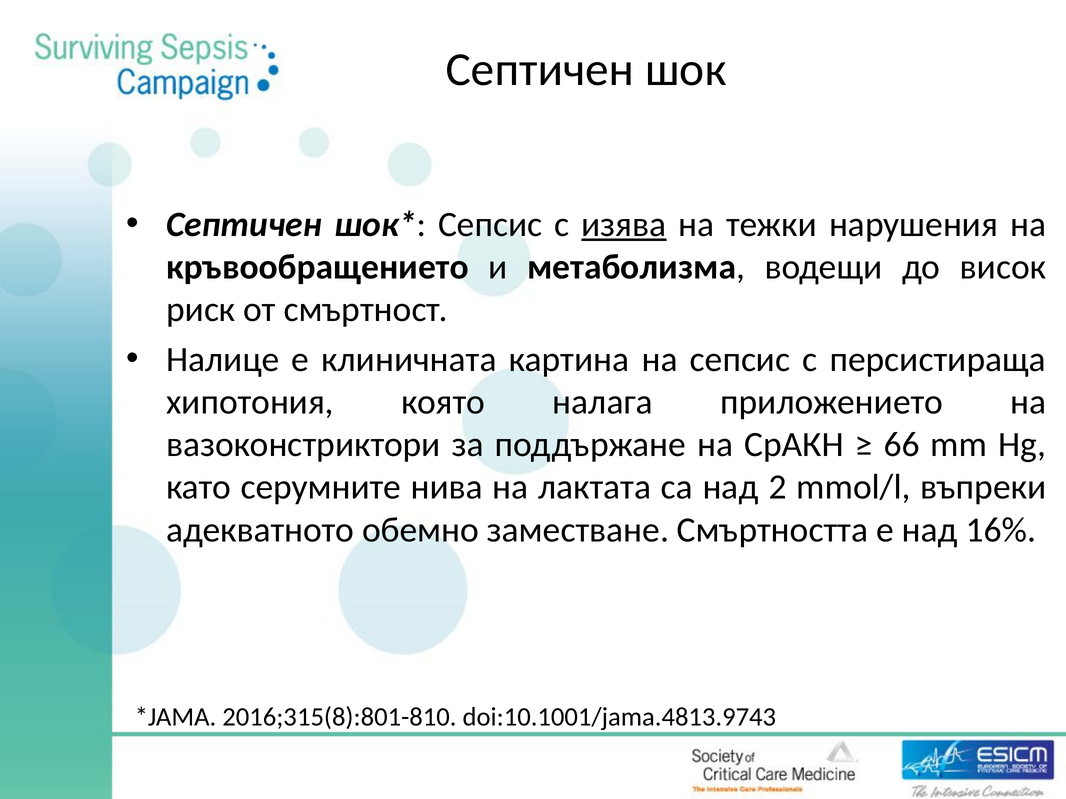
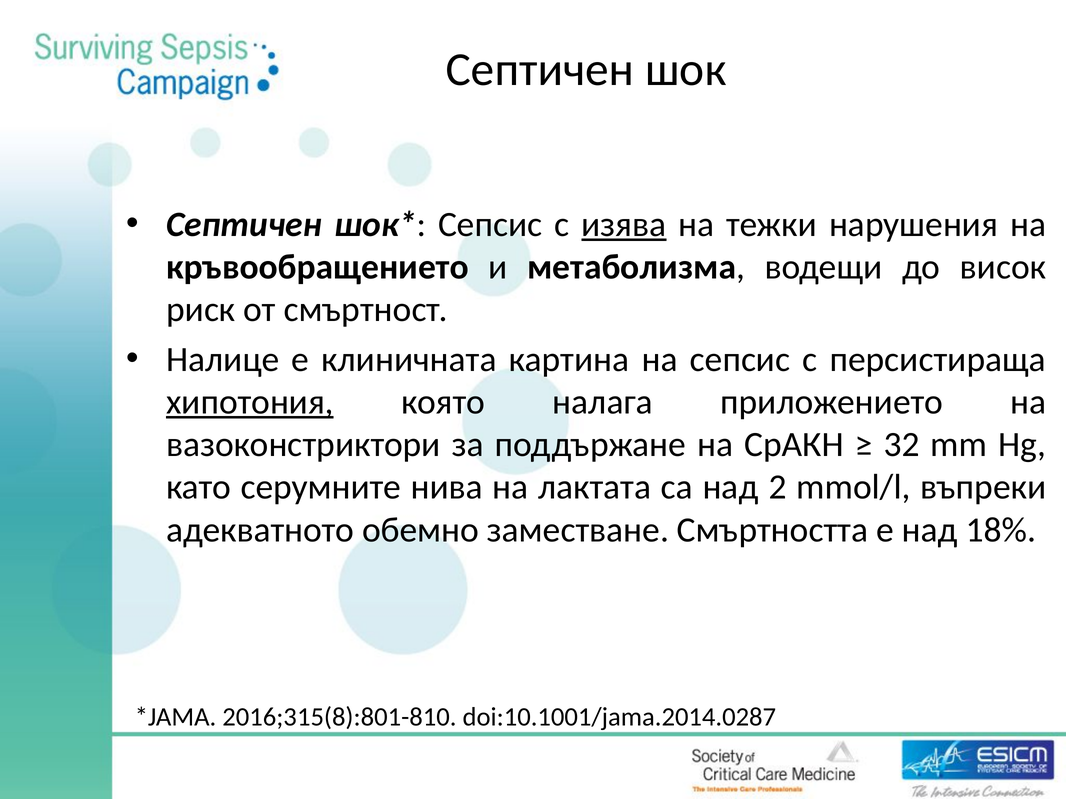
хипотония underline: none -> present (250, 402)
66: 66 -> 32 (902, 445)
16%: 16% -> 18% (1001, 530)
doi:10.1001/jama.4813.9743: doi:10.1001/jama.4813.9743 -> doi:10.1001/jama.2014.0287 (619, 717)
